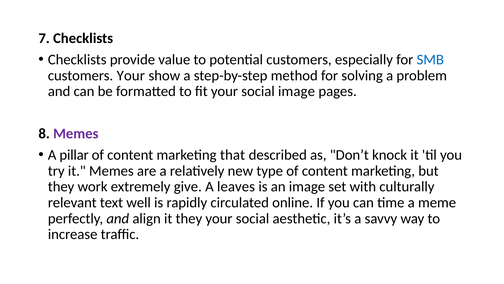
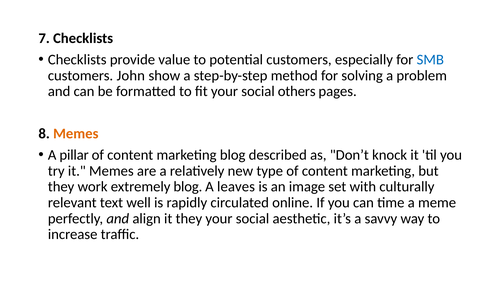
customers Your: Your -> John (131, 75)
social image: image -> others (297, 91)
Memes colour: purple -> orange (76, 134)
marketing that: that -> blog (233, 155)
extremely give: give -> blog (188, 186)
